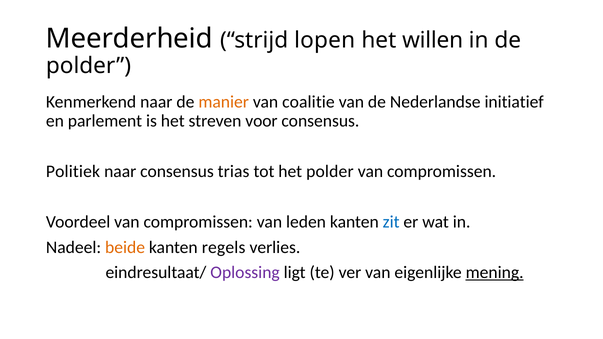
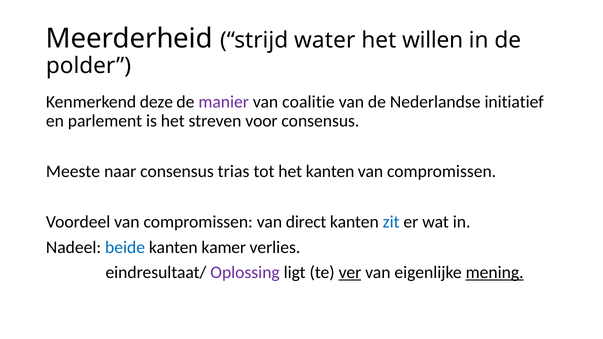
lopen: lopen -> water (325, 40)
Kenmerkend naar: naar -> deze (156, 102)
manier colour: orange -> purple (224, 102)
Politiek: Politiek -> Meeste (73, 172)
het polder: polder -> kanten (330, 172)
leden: leden -> direct (306, 222)
beide colour: orange -> blue (125, 247)
regels: regels -> kamer (224, 247)
ver underline: none -> present (350, 273)
